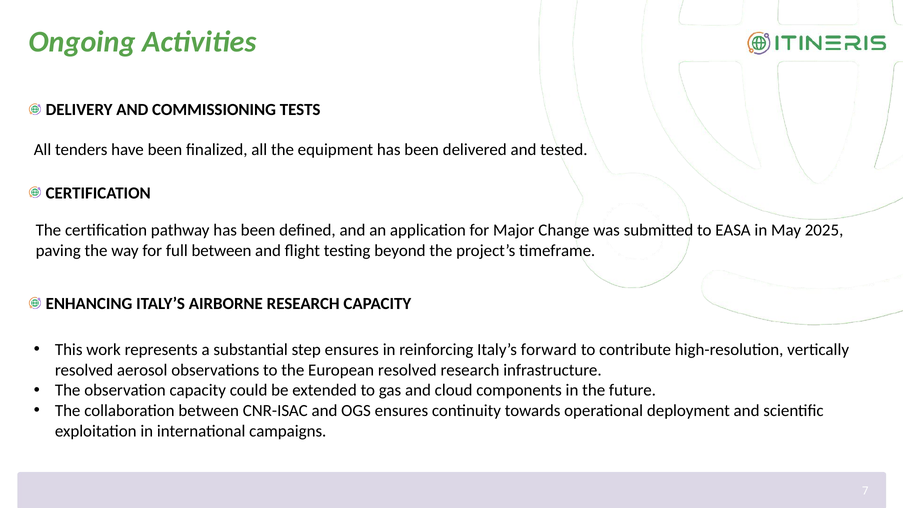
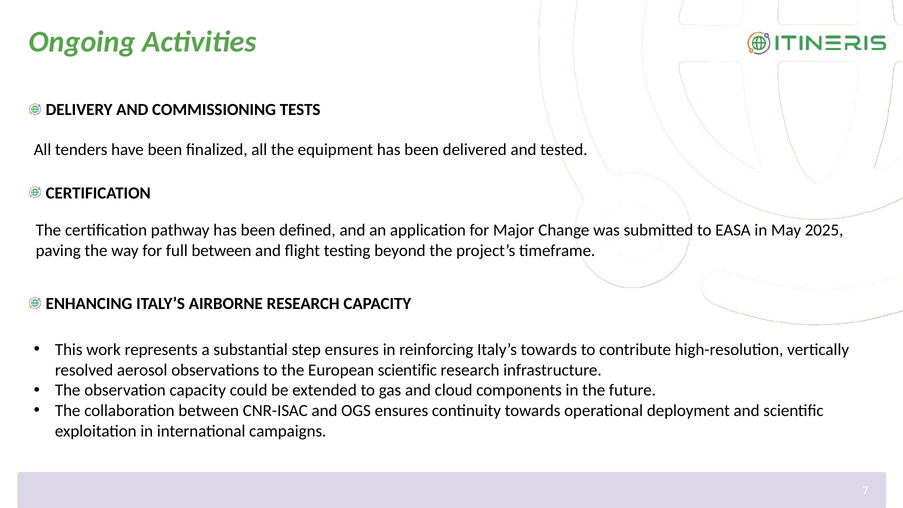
Italy’s forward: forward -> towards (549, 350)
European resolved: resolved -> scientific (407, 370)
